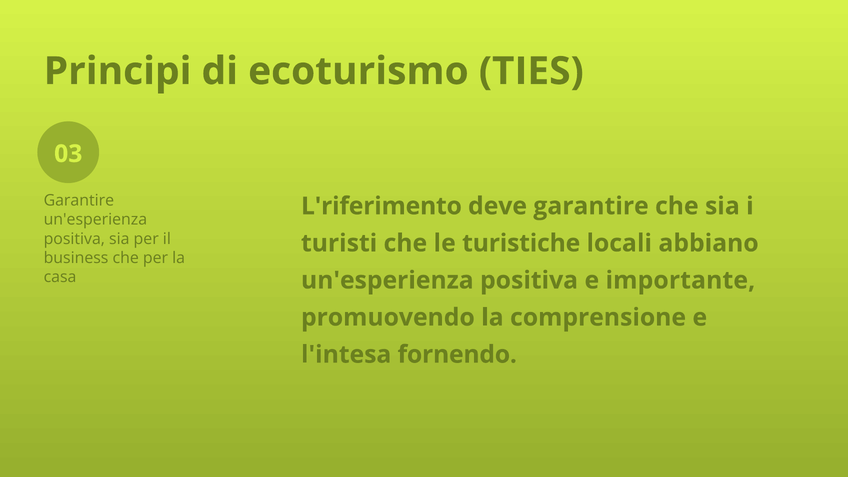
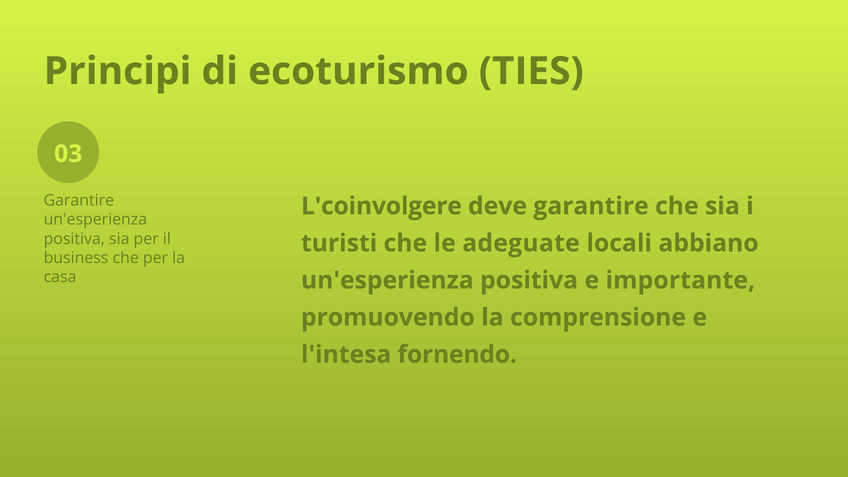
L'riferimento: L'riferimento -> L'coinvolgere (381, 206)
turistiche: turistiche -> adeguate (521, 243)
